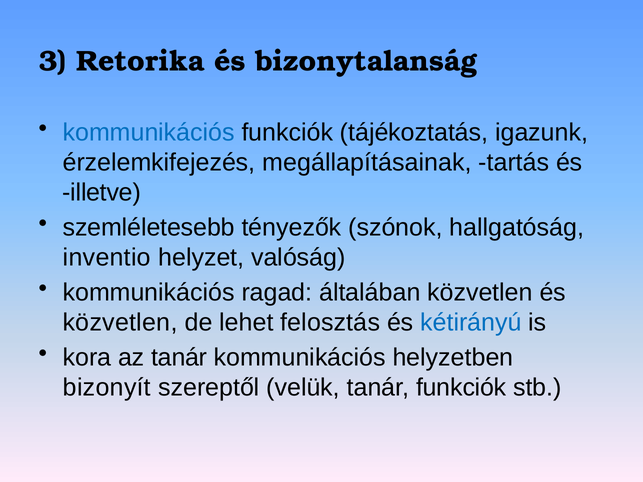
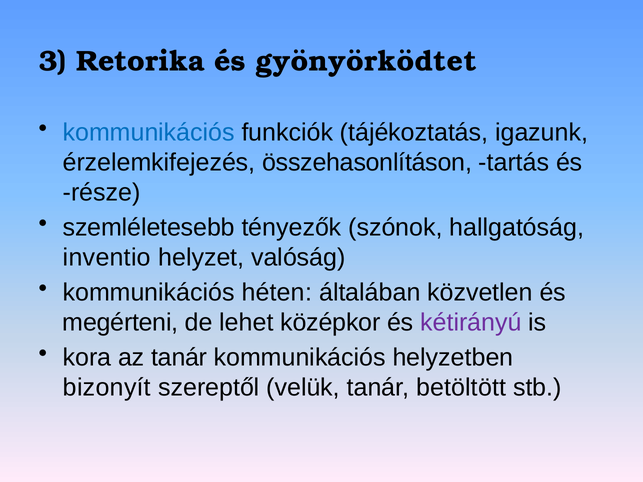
bizonytalanság: bizonytalanság -> gyönyörködtet (366, 61)
megállapításainak: megállapításainak -> összehasonlításon (367, 163)
illetve: illetve -> része (102, 193)
ragad: ragad -> héten (277, 293)
közvetlen: közvetlen -> megérteni (120, 323)
felosztás: felosztás -> középkor (330, 323)
kétirányú colour: blue -> purple (471, 323)
tanár funkciók: funkciók -> betöltött (461, 388)
